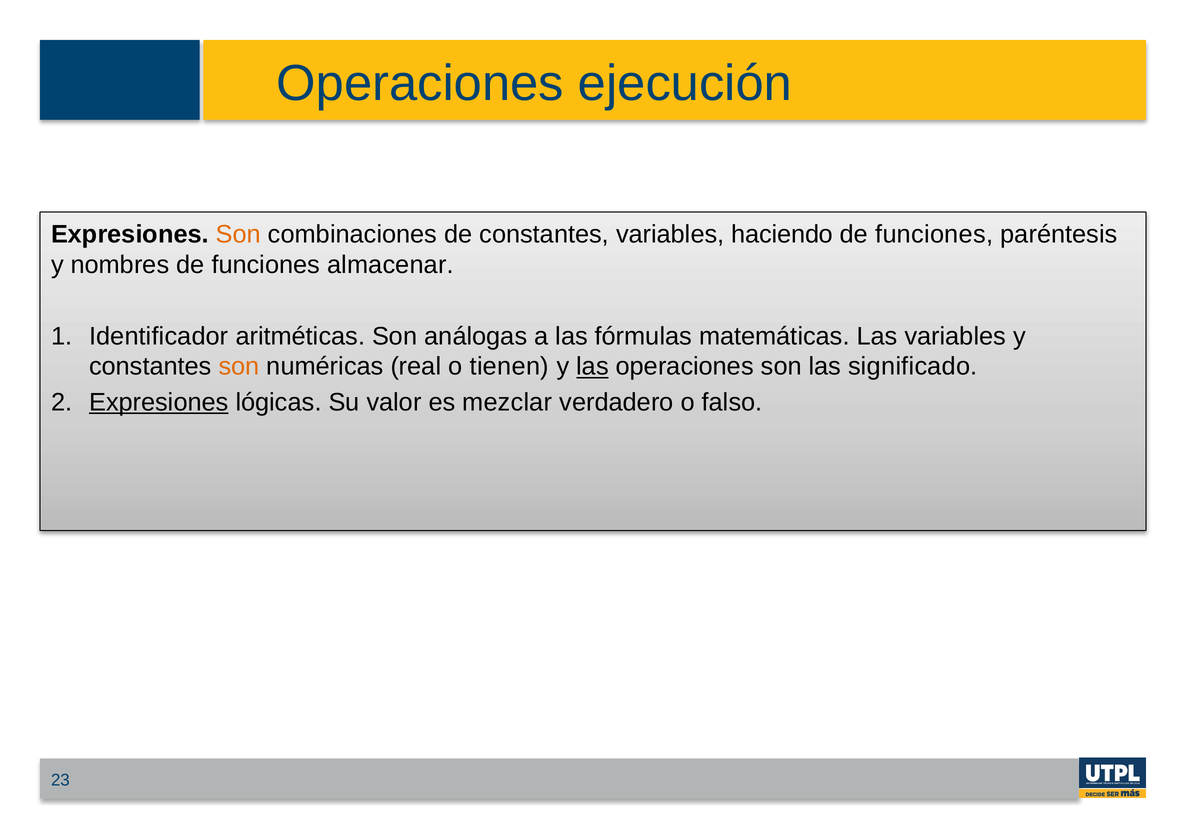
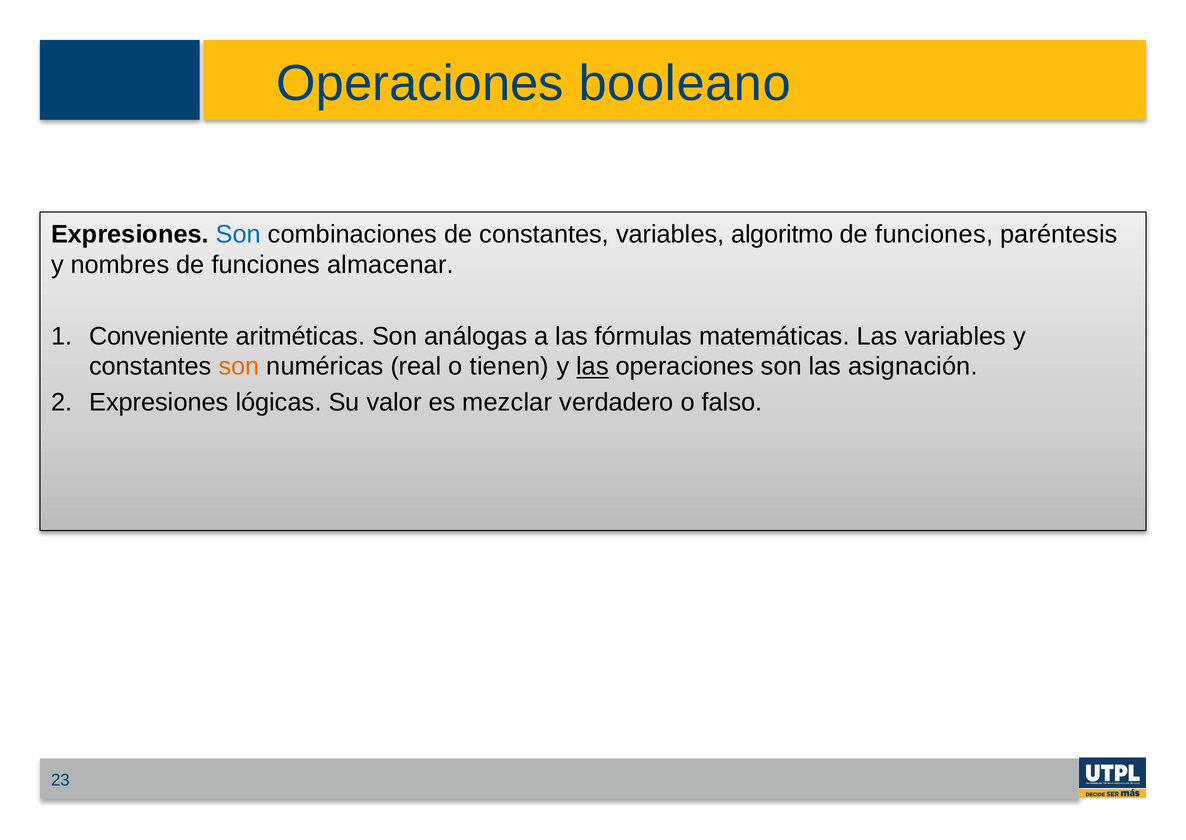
ejecución: ejecución -> booleano (685, 83)
Son colour: orange -> blue (238, 234)
haciendo: haciendo -> algoritmo (782, 234)
Identificador: Identificador -> Conveniente (159, 336)
significado: significado -> asignación (913, 366)
Expresiones underline: present -> none (159, 402)
